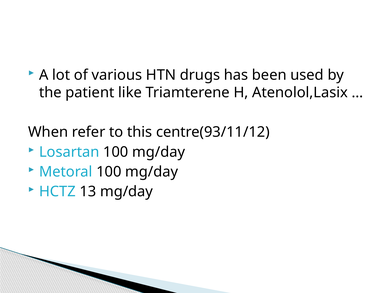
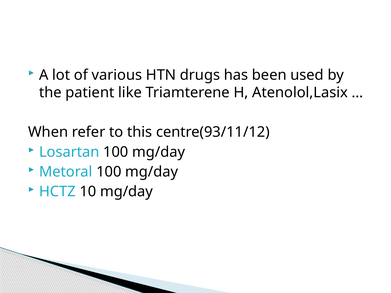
13: 13 -> 10 (88, 192)
